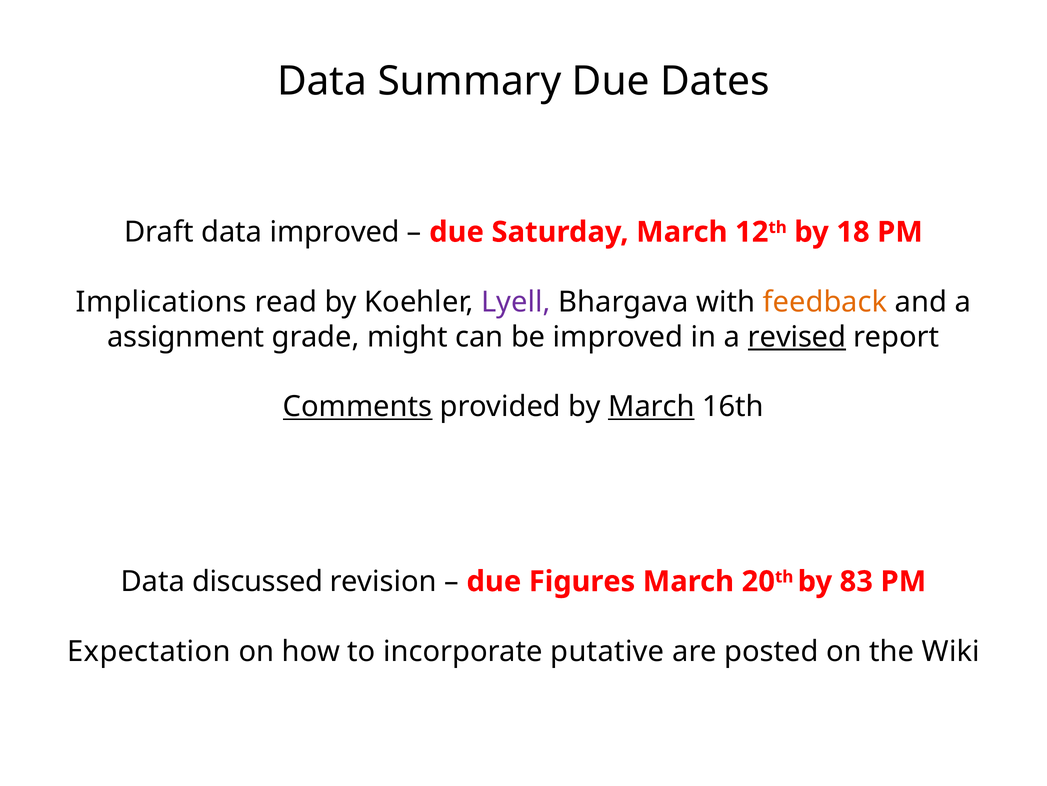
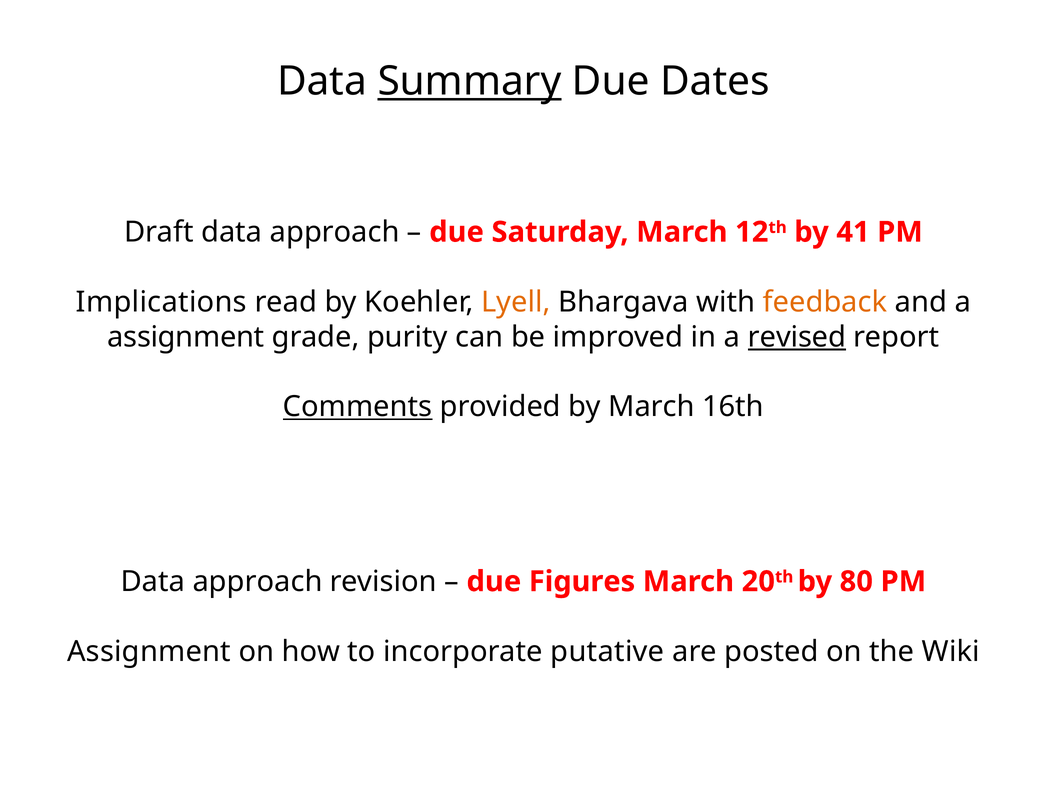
Summary underline: none -> present (469, 81)
Draft data improved: improved -> approach (335, 232)
18: 18 -> 41 (853, 232)
Lyell colour: purple -> orange (516, 302)
might: might -> purity (407, 337)
March underline: present -> none (651, 406)
discussed: discussed -> approach (258, 581)
83: 83 -> 80 (856, 581)
Expectation: Expectation -> Assignment (149, 651)
